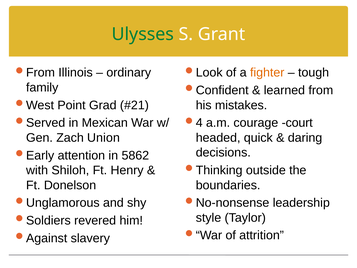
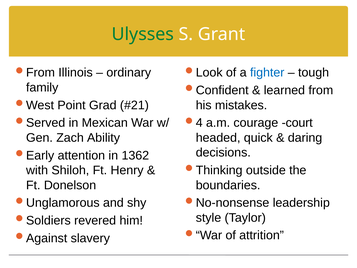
fighter colour: orange -> blue (267, 73)
Union: Union -> Ability (103, 138)
5862: 5862 -> 1362 (135, 155)
